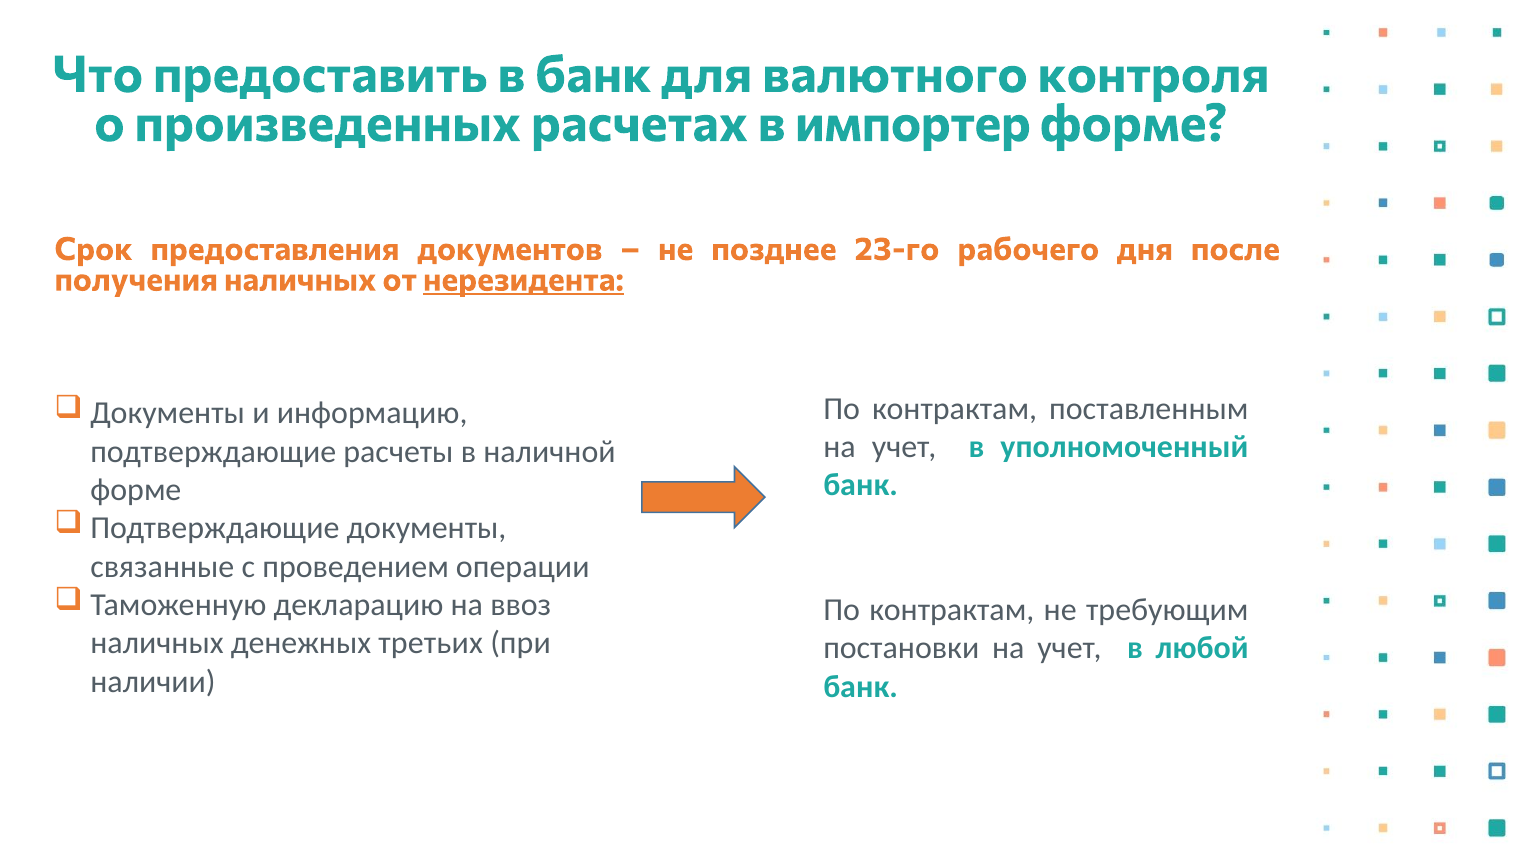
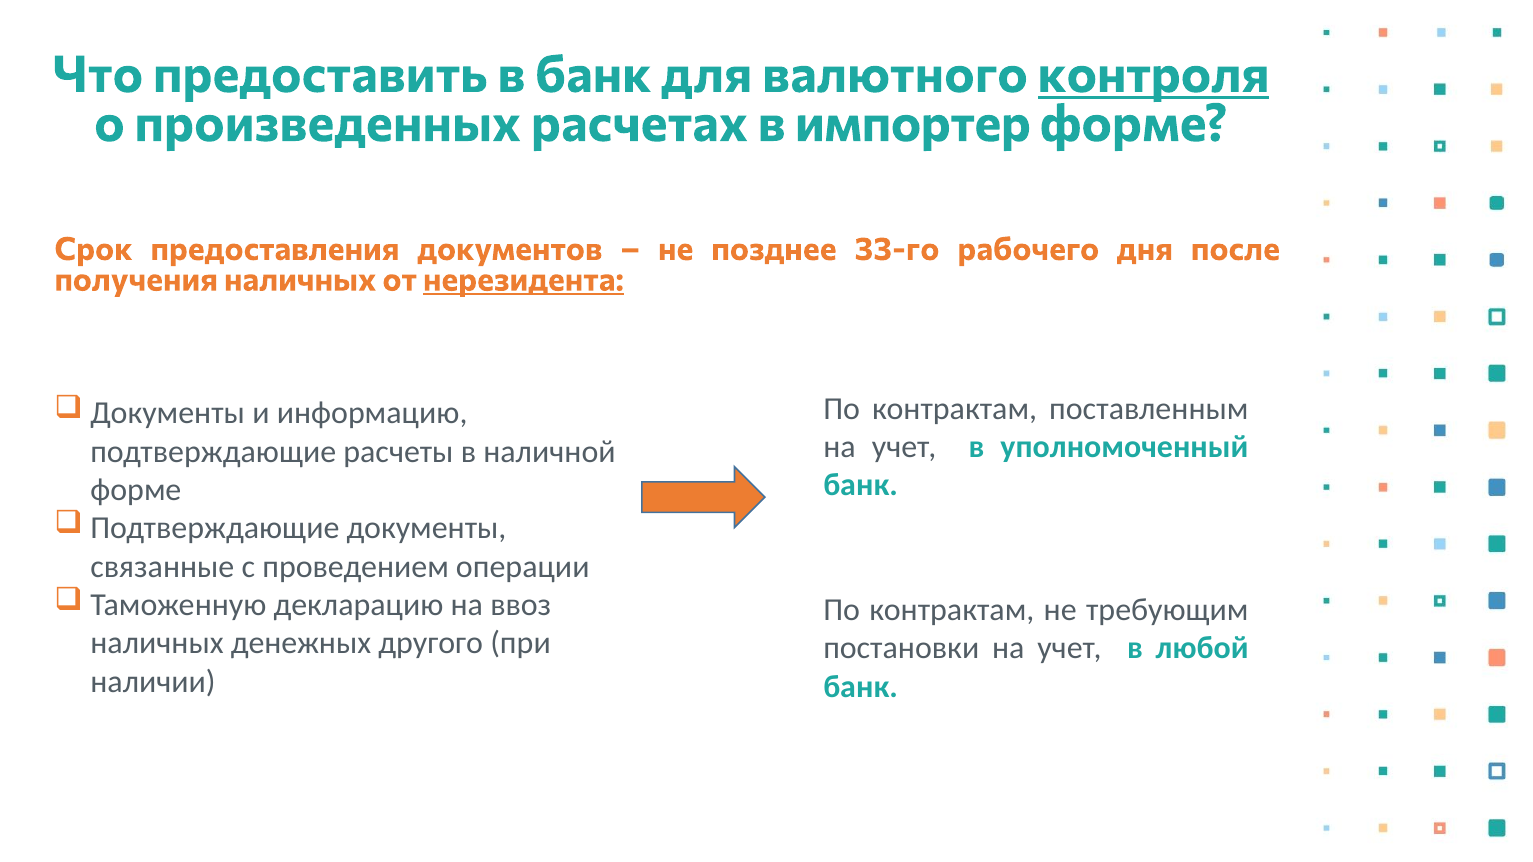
контроля underline: none -> present (1154, 75)
23-го: 23-го -> 33-го (897, 250)
третьих: третьих -> другого (431, 643)
